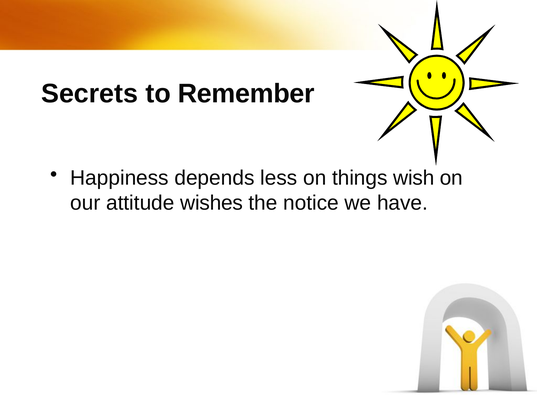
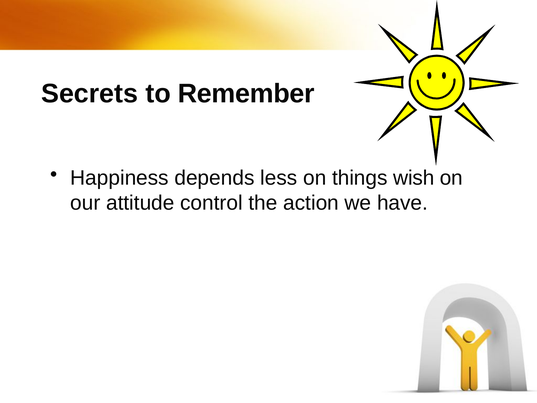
wishes: wishes -> control (212, 203)
notice: notice -> action (311, 203)
